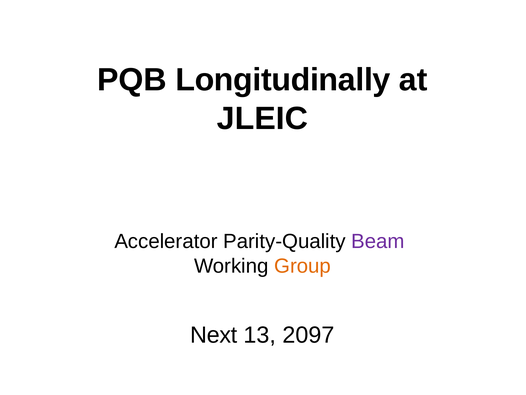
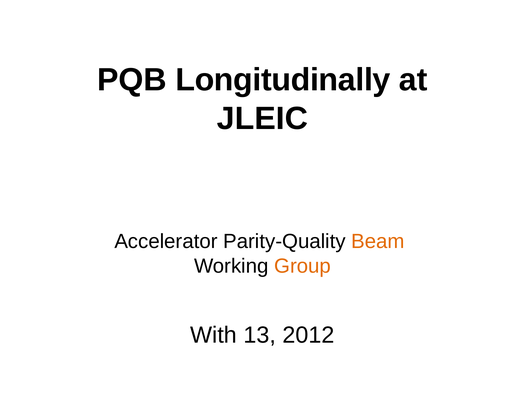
Beam colour: purple -> orange (378, 241)
Next: Next -> With (214, 335)
2097: 2097 -> 2012 (308, 335)
